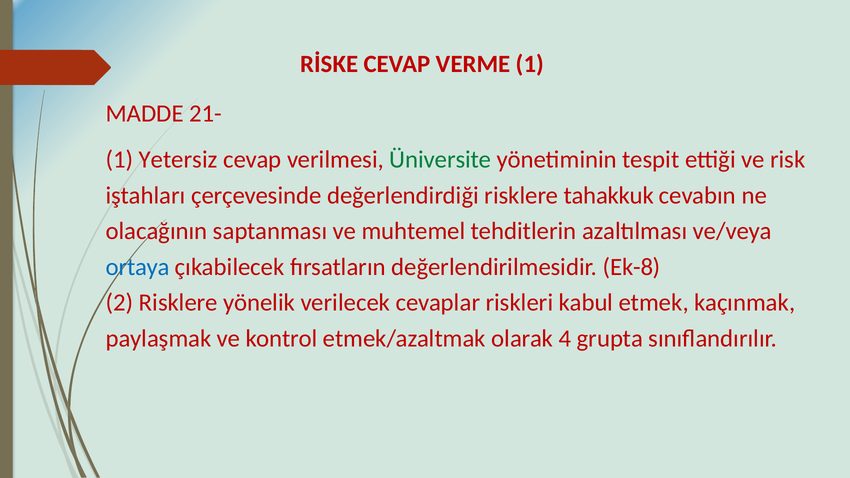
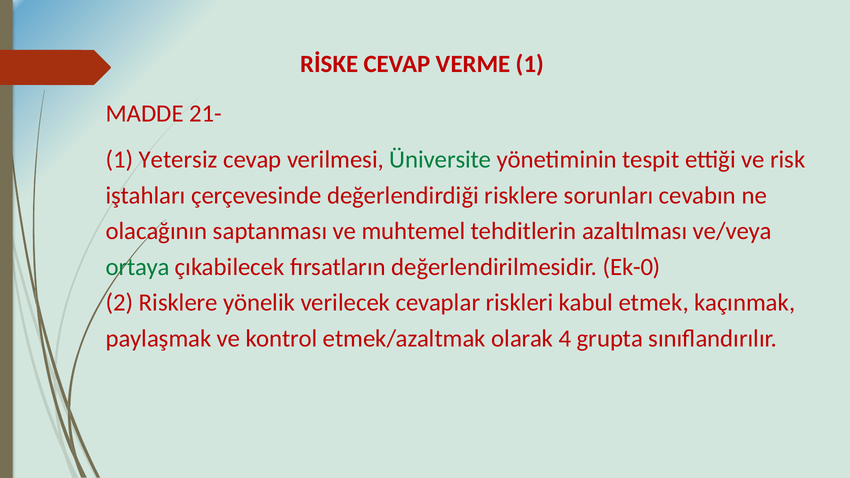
tahakkuk: tahakkuk -> sorunları (609, 196)
ortaya colour: blue -> green (138, 267)
Ek-8: Ek-8 -> Ek-0 (632, 267)
